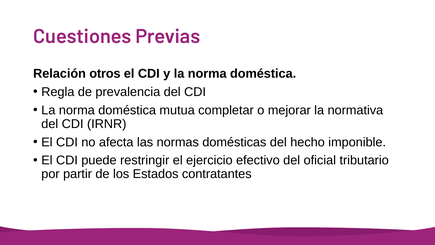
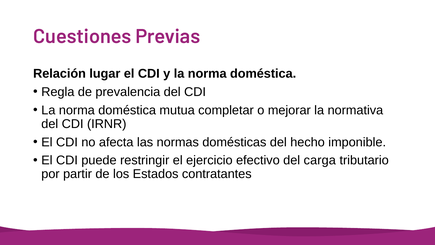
otros: otros -> lugar (105, 74)
oficial: oficial -> carga (320, 160)
